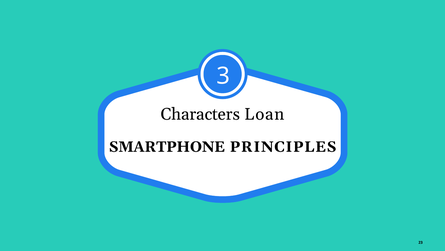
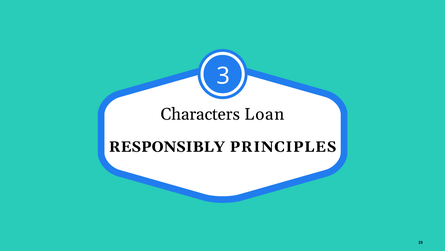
SMARTPHONE: SMARTPHONE -> RESPONSIBLY (167, 146)
